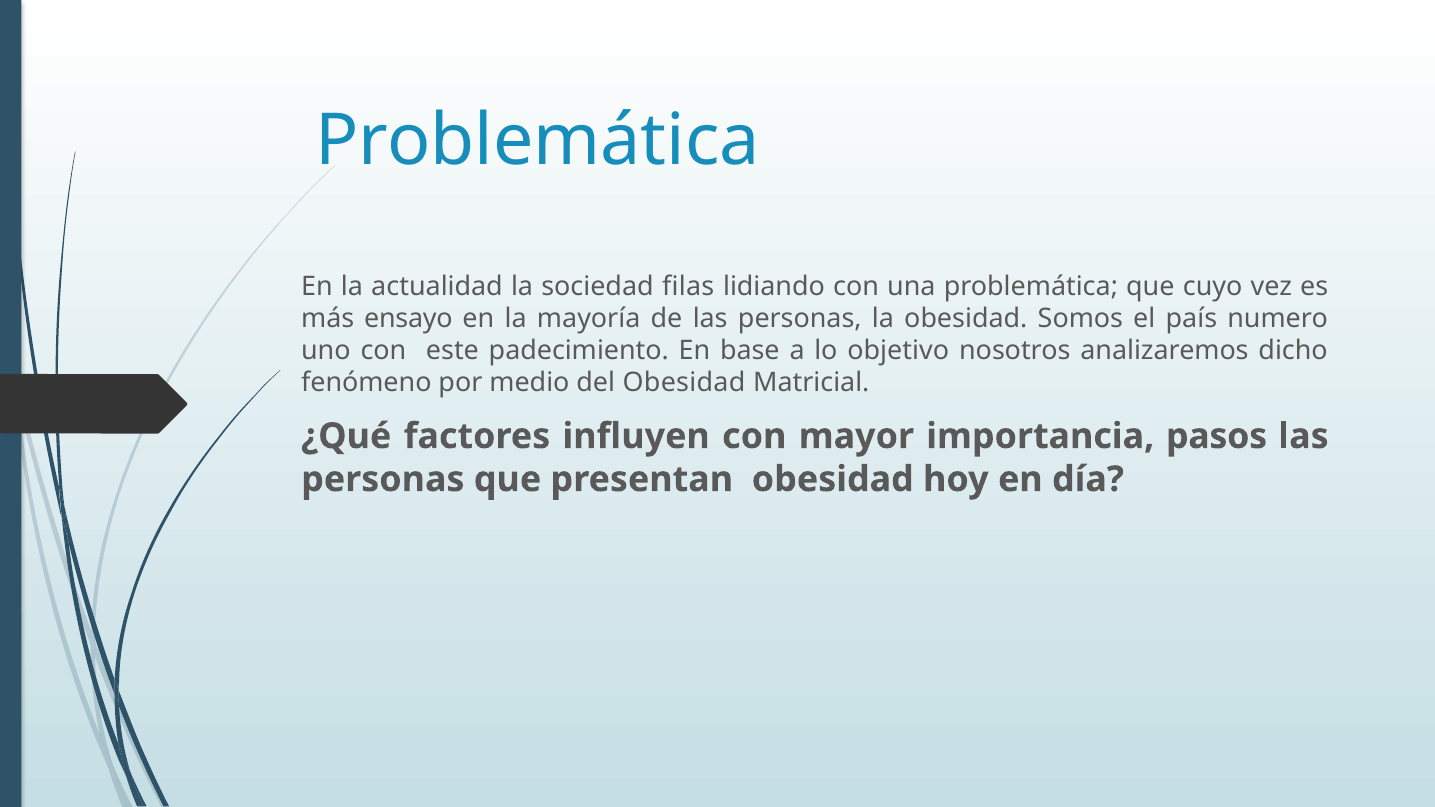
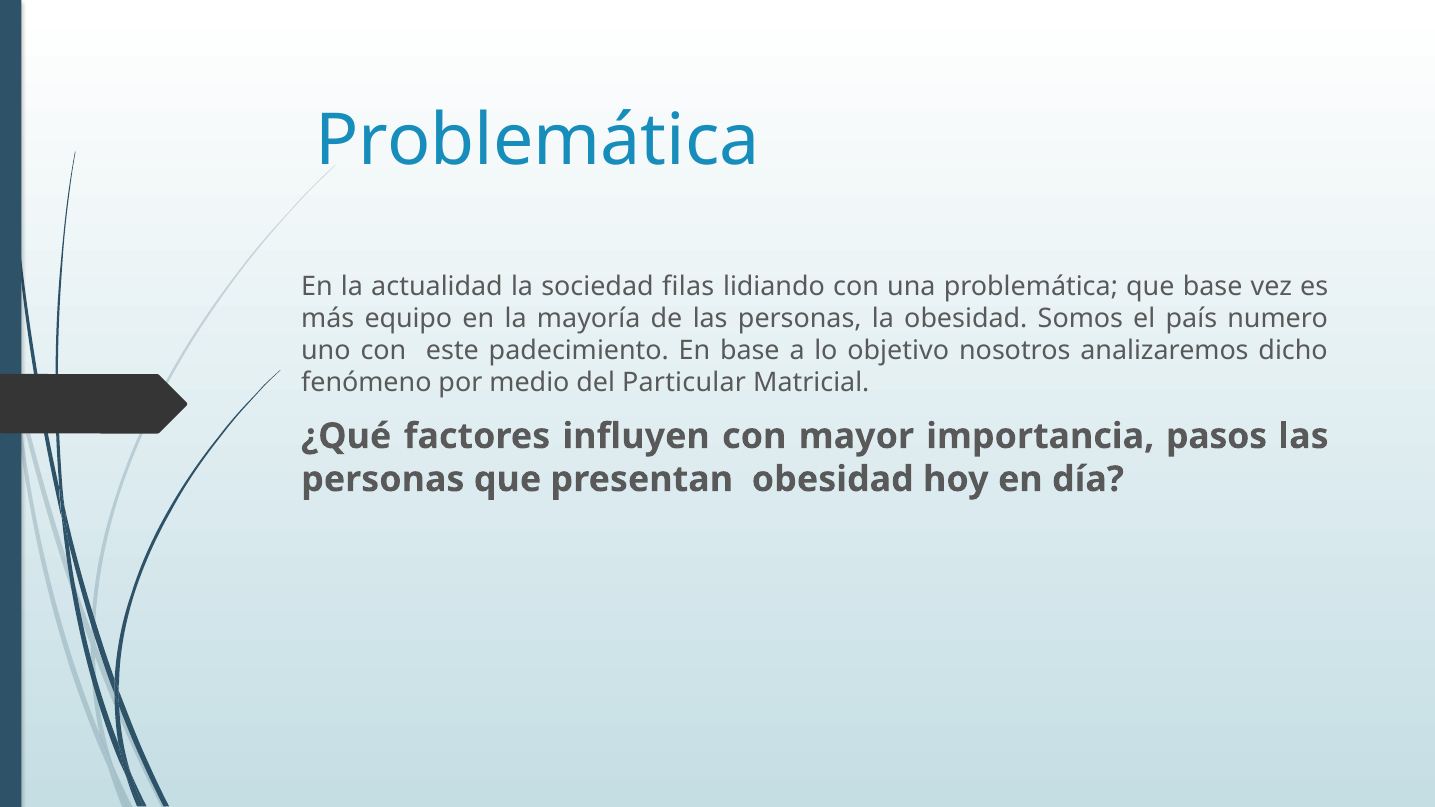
que cuyo: cuyo -> base (1213, 286)
ensayo: ensayo -> equipo (408, 319)
del Obesidad: Obesidad -> Particular (684, 383)
